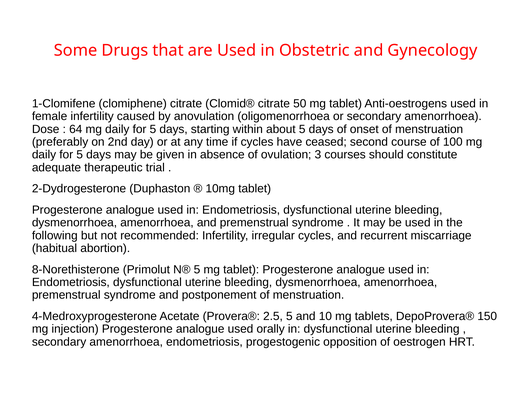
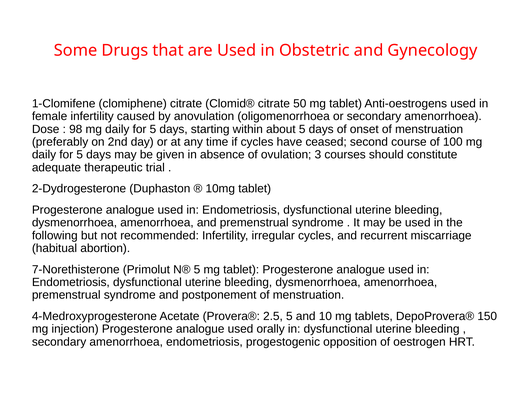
64: 64 -> 98 (76, 129)
8-Norethisterone: 8-Norethisterone -> 7-Norethisterone (76, 269)
